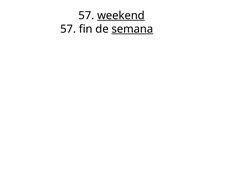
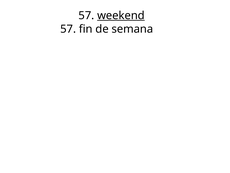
semana underline: present -> none (132, 29)
